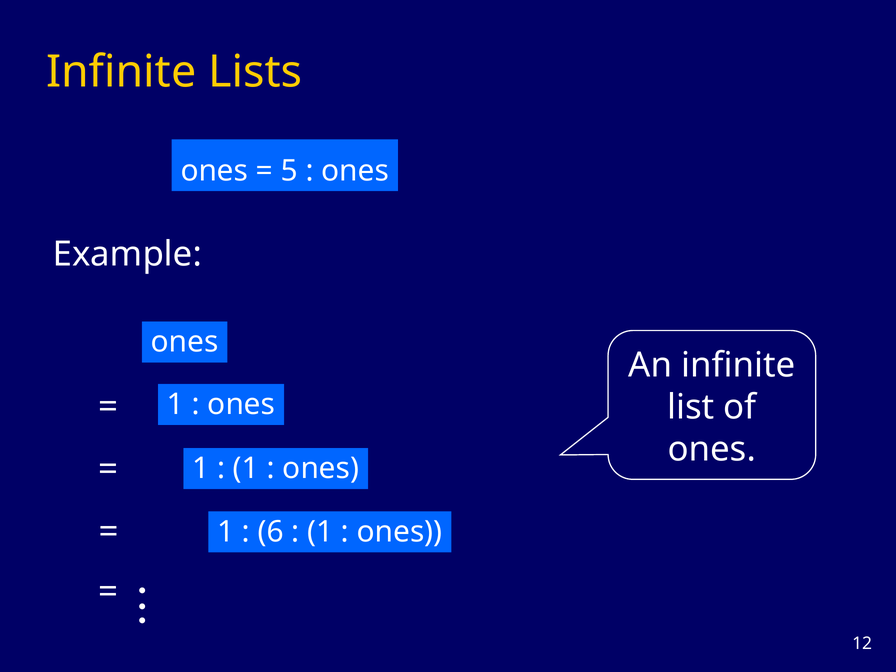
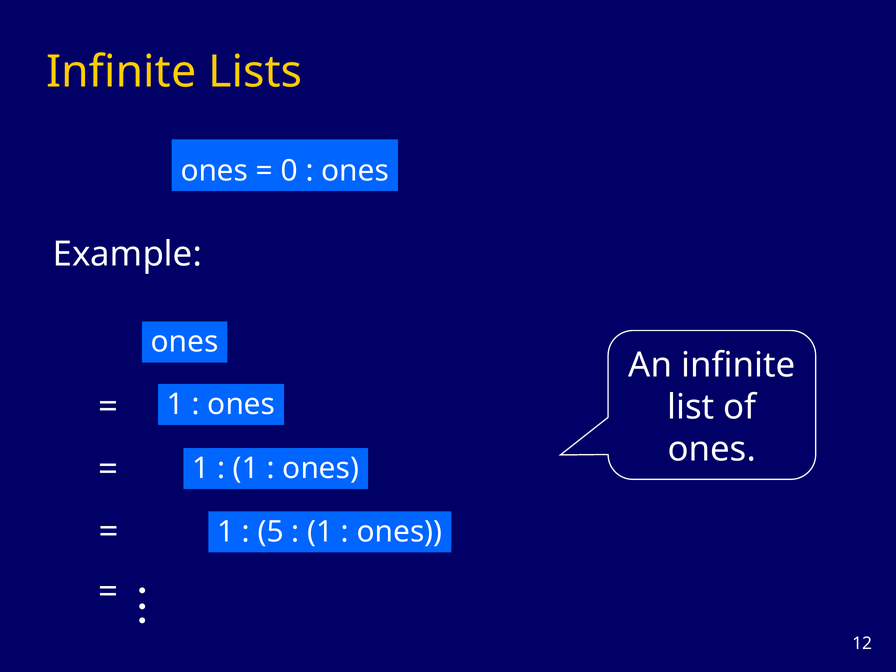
5: 5 -> 0 (289, 171)
6: 6 -> 5 (271, 532)
